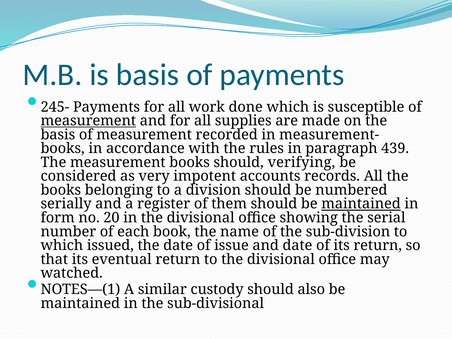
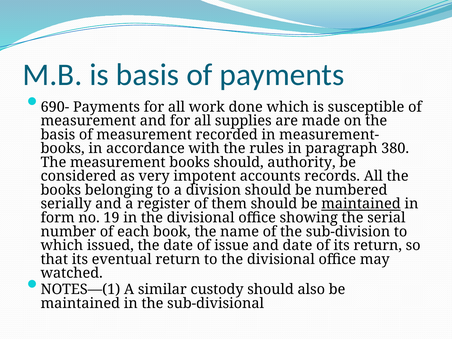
245-: 245- -> 690- (55, 107)
measurement underline: present -> none (88, 121)
439: 439 -> 380 (395, 149)
verifying: verifying -> authority (302, 162)
20: 20 -> 19 (111, 218)
